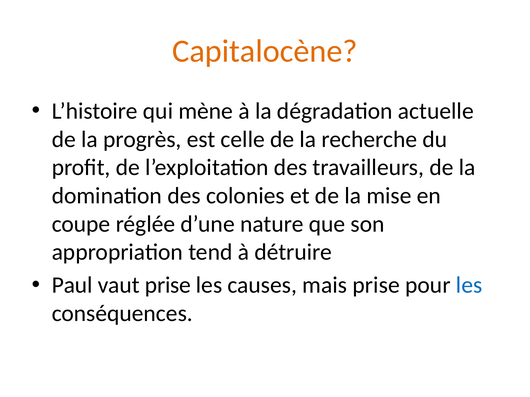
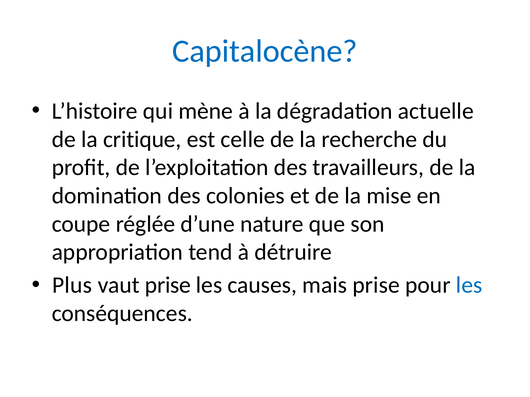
Capitalocène colour: orange -> blue (265, 51)
progrès: progrès -> critique (142, 139)
Paul: Paul -> Plus (72, 286)
